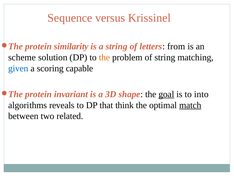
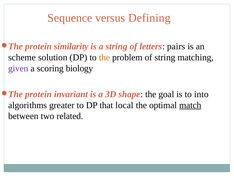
Krissinel: Krissinel -> Defining (149, 18)
from: from -> pairs (176, 46)
given colour: blue -> purple (18, 68)
capable: capable -> biology (80, 68)
goal underline: present -> none (166, 94)
reveals: reveals -> greater (62, 105)
think: think -> local (124, 105)
